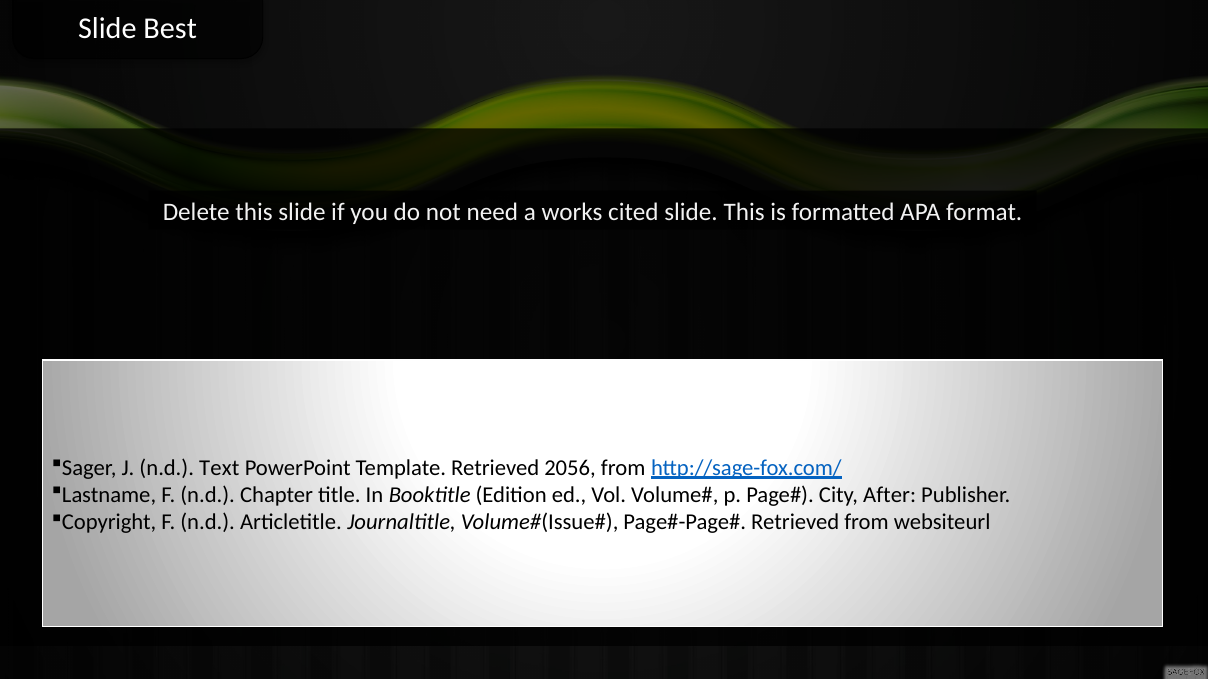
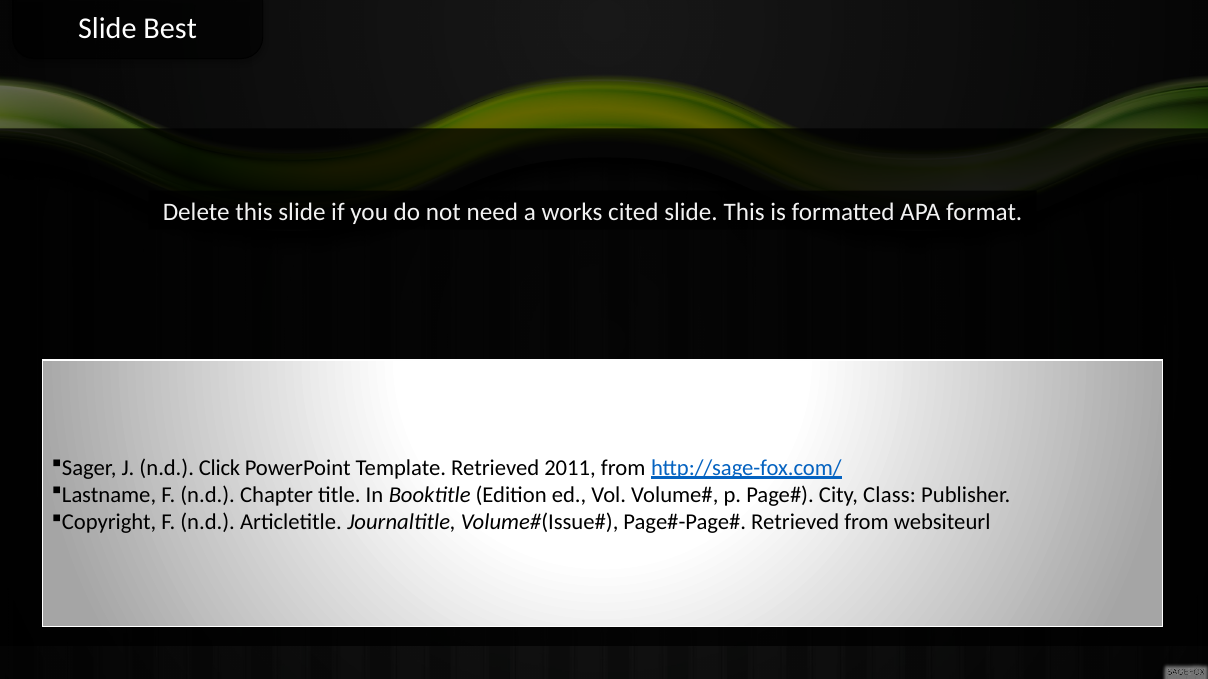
Text: Text -> Click (219, 468)
2056: 2056 -> 2011 (570, 468)
After: After -> Class (890, 496)
